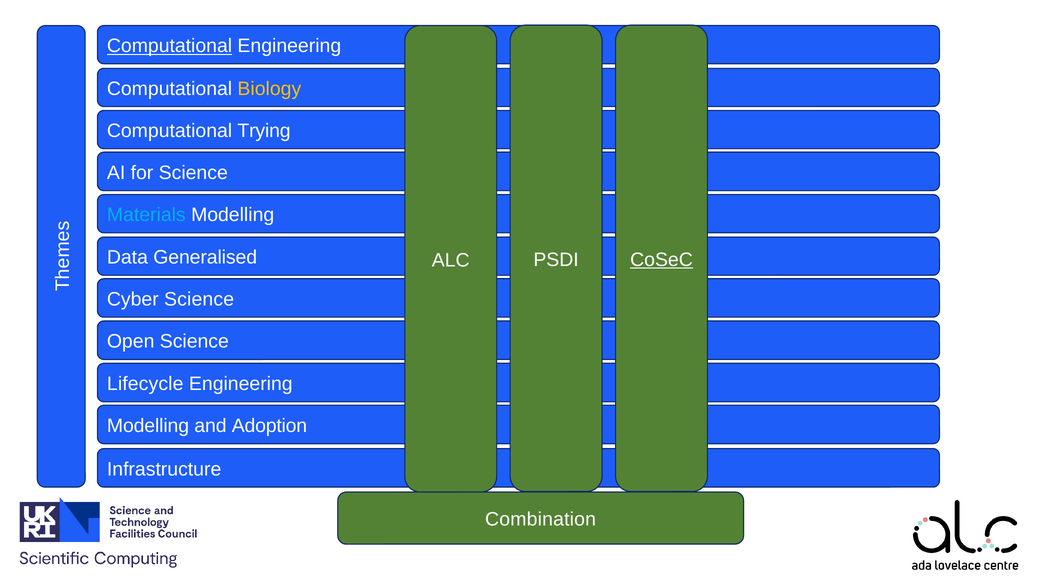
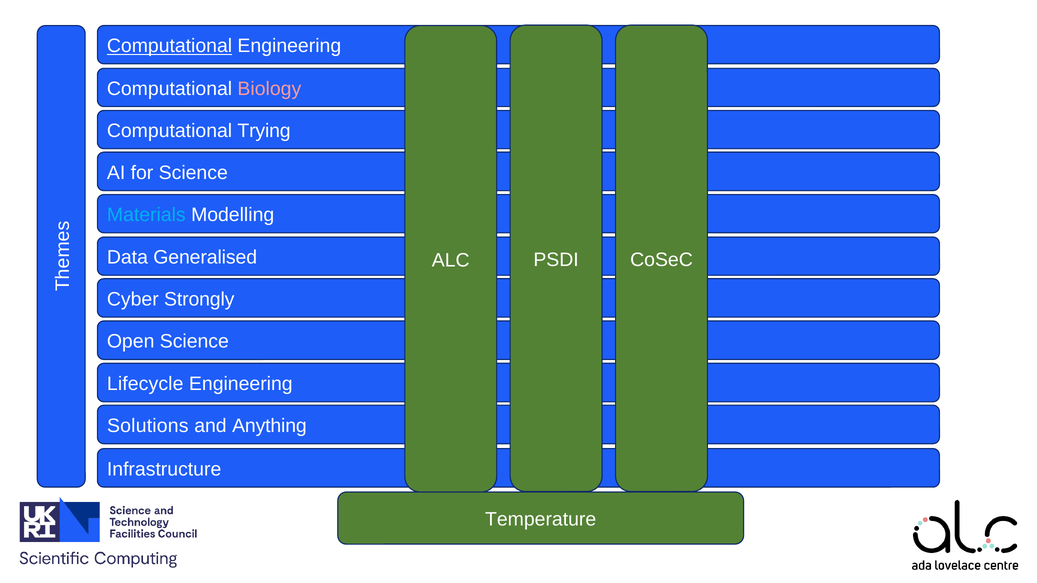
Biology colour: yellow -> pink (269, 89)
CoSeC underline: present -> none (661, 260)
Cyber Science: Science -> Strongly (199, 299)
Modelling: Modelling -> Solutions (148, 426)
Adoption: Adoption -> Anything (269, 426)
Combination: Combination -> Temperature (541, 520)
